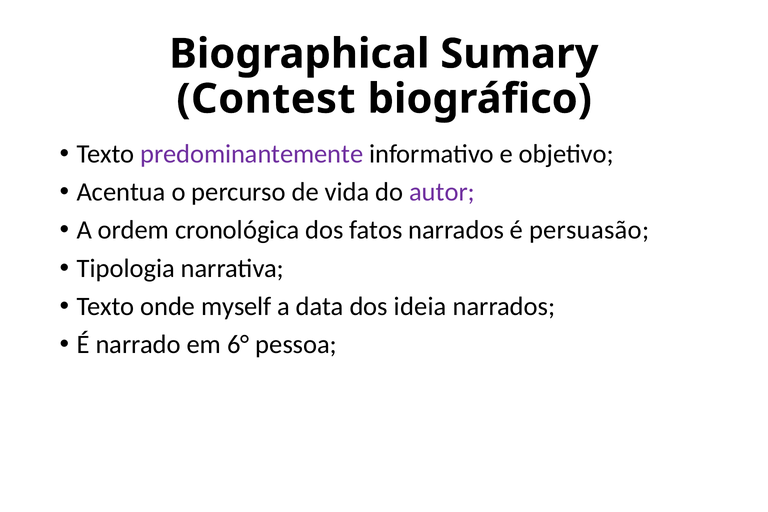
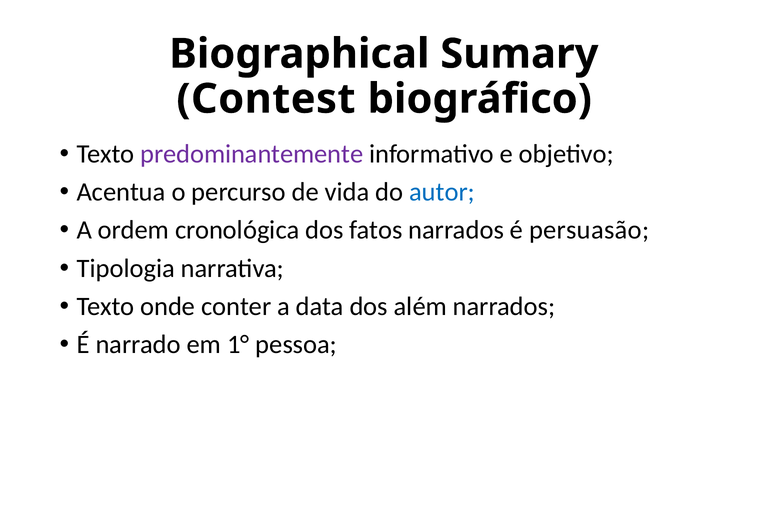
autor colour: purple -> blue (442, 192)
myself: myself -> conter (236, 307)
ideia: ideia -> além (420, 307)
6°: 6° -> 1° (238, 345)
